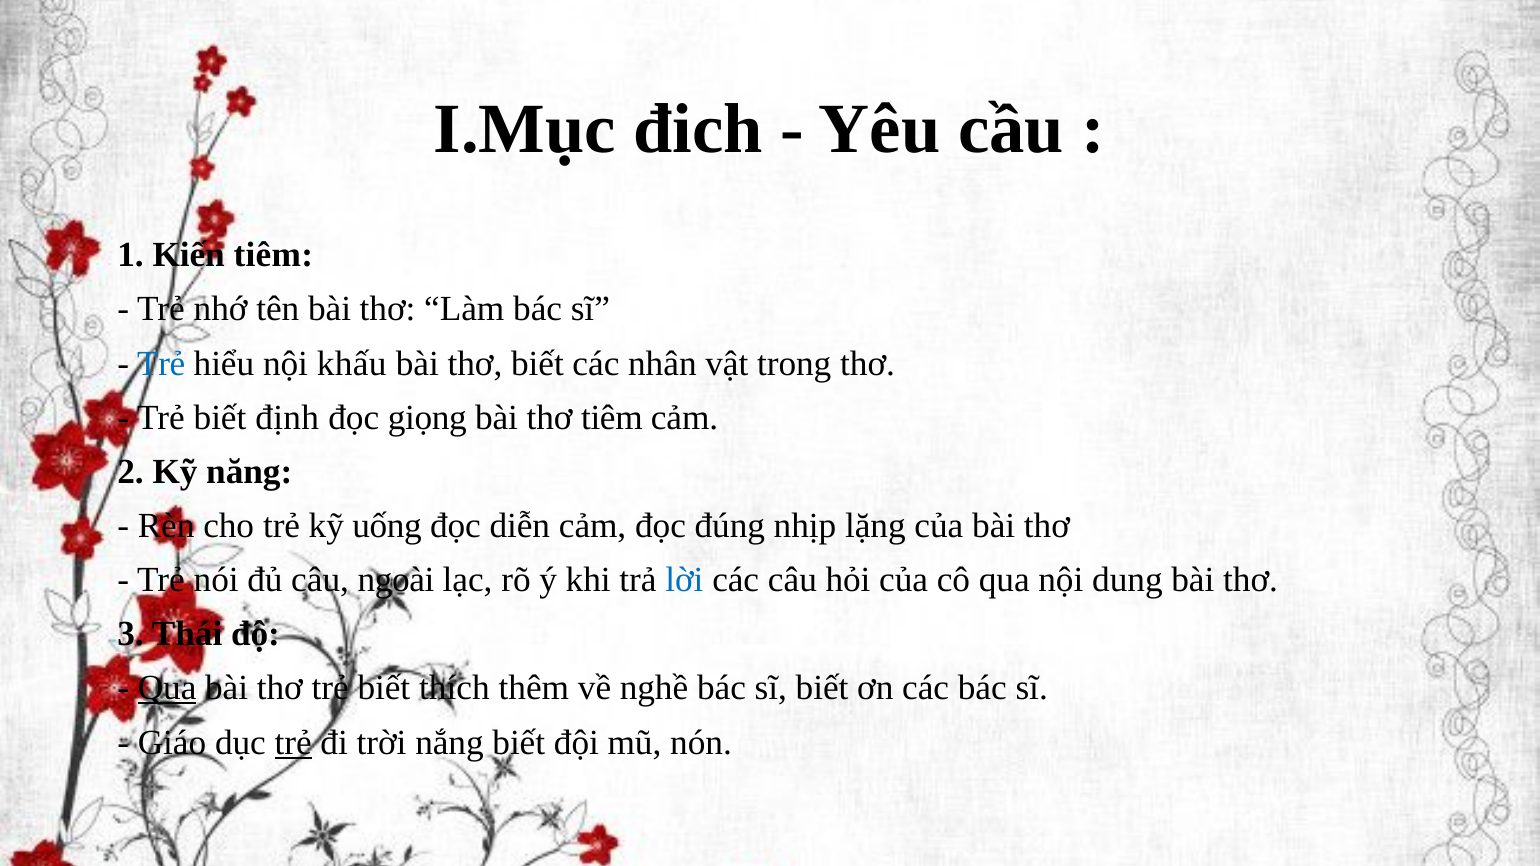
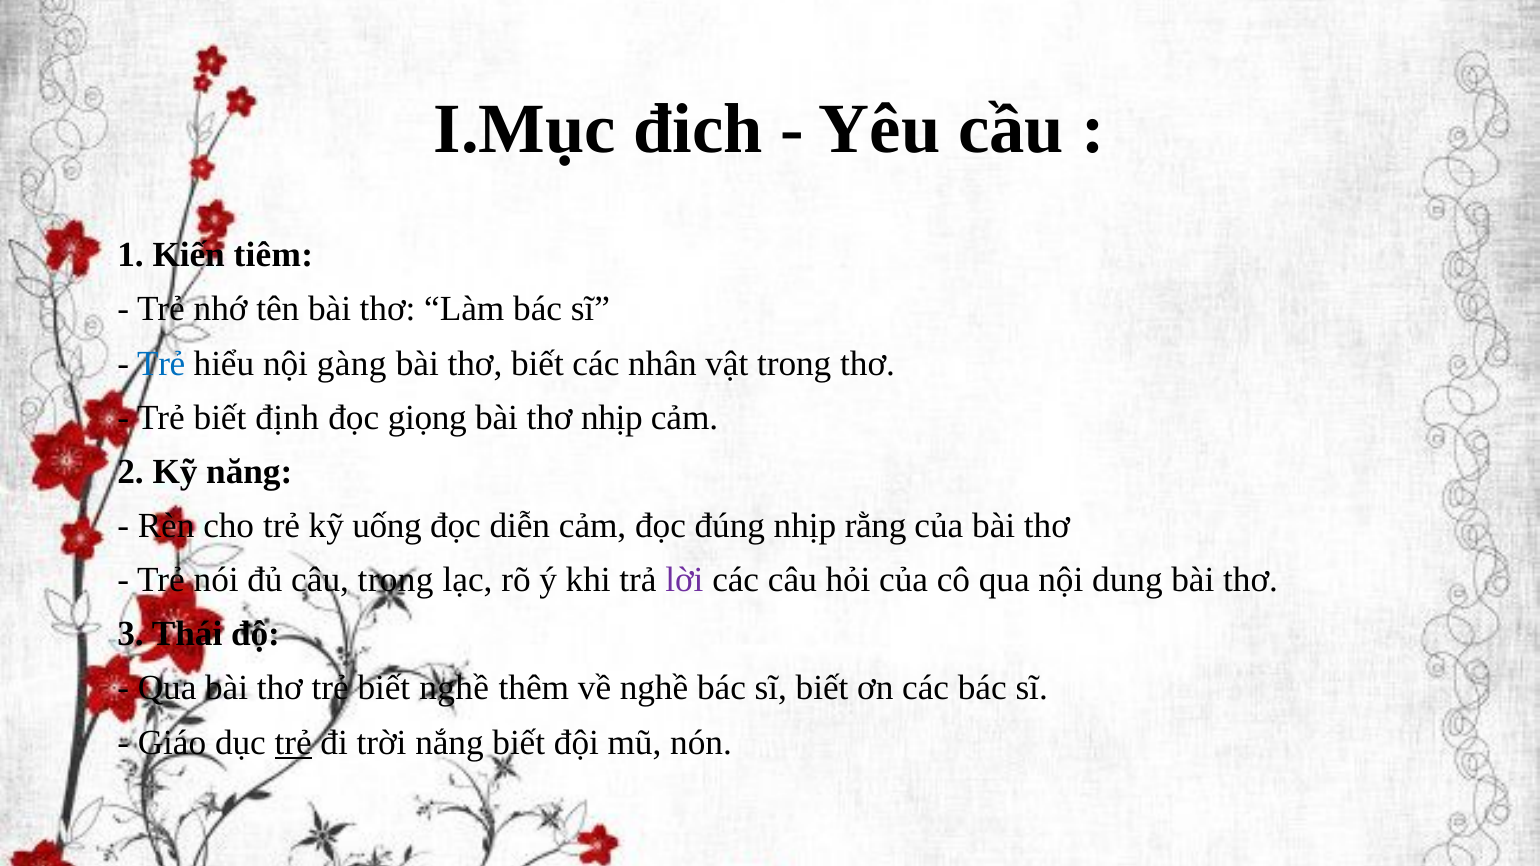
khấu: khấu -> gàng (352, 363)
thơ tiêm: tiêm -> nhịp (612, 418)
lặng: lặng -> rằng (876, 526)
câu ngoài: ngoài -> trong (396, 580)
lời colour: blue -> purple (684, 580)
Qua underline: present -> none (167, 688)
biết thích: thích -> nghề (454, 688)
